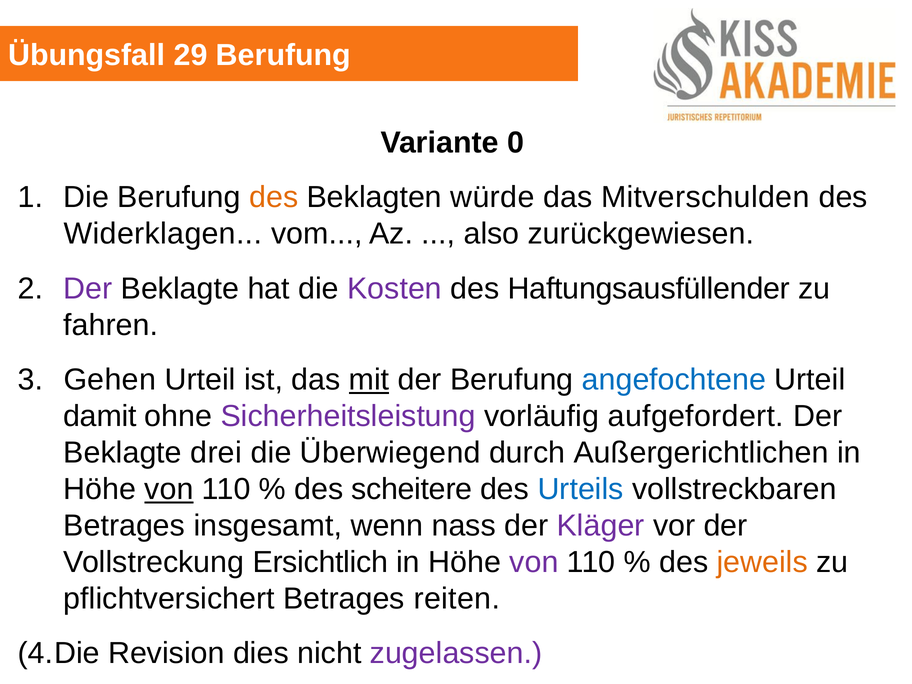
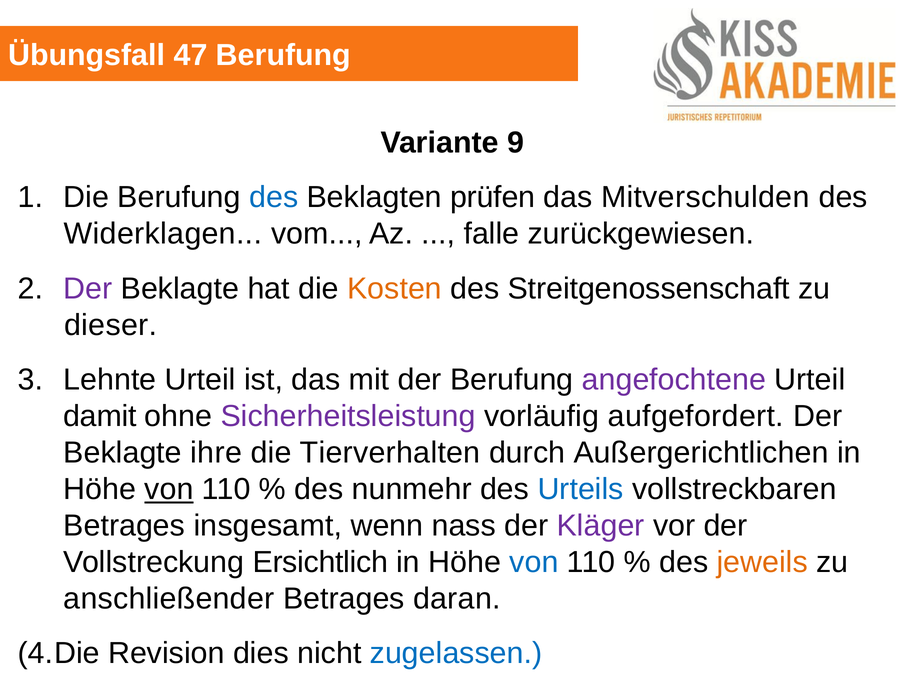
29: 29 -> 47 (191, 55)
0: 0 -> 9 (516, 143)
des colour: orange -> blue (274, 197)
würde: würde -> prüfen (493, 197)
also: also -> falle (492, 234)
Kosten colour: purple -> orange (395, 289)
Haftungsausfüllender: Haftungsausfüllender -> Streitgenossenschaft (649, 289)
fahren: fahren -> dieser (111, 325)
Gehen: Gehen -> Lehnte (110, 380)
mit underline: present -> none (369, 380)
angefochtene colour: blue -> purple (674, 380)
drei: drei -> ihre (216, 453)
Überwiegend: Überwiegend -> Tierverhalten (390, 453)
scheitere: scheitere -> nunmehr (412, 489)
von colour: purple -> blue (534, 562)
pflichtversichert: pflichtversichert -> anschließender (169, 599)
reiten: reiten -> daran (457, 599)
zugelassen colour: purple -> blue (456, 653)
